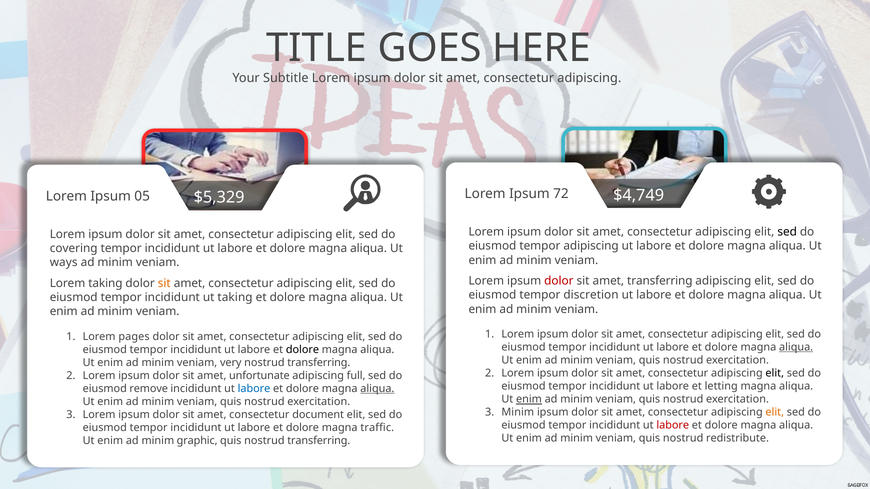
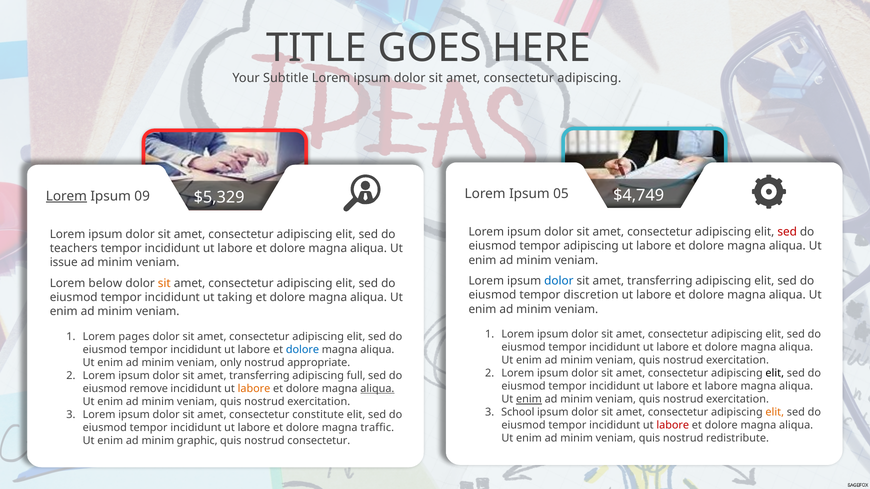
72: 72 -> 05 (561, 194)
Lorem underline: none -> present (66, 196)
05: 05 -> 09 (142, 196)
sed colour: black -> red (787, 232)
covering: covering -> teachers (74, 249)
ways: ways -> issue (64, 263)
dolor colour: red -> blue (559, 281)
Lorem taking: taking -> below (105, 283)
aliqua underline: present -> none (796, 347)
dolore colour: black -> blue (302, 350)
very: very -> only (231, 363)
transferring: transferring -> appropriate (319, 363)
unfortunate: unfortunate -> transferring (259, 376)
et letting: letting -> labore (721, 387)
labore colour: blue -> orange (254, 389)
Minim: Minim -> School (518, 413)
document: document -> constitute (318, 415)
quis nostrud transferring: transferring -> consectetur (319, 441)
